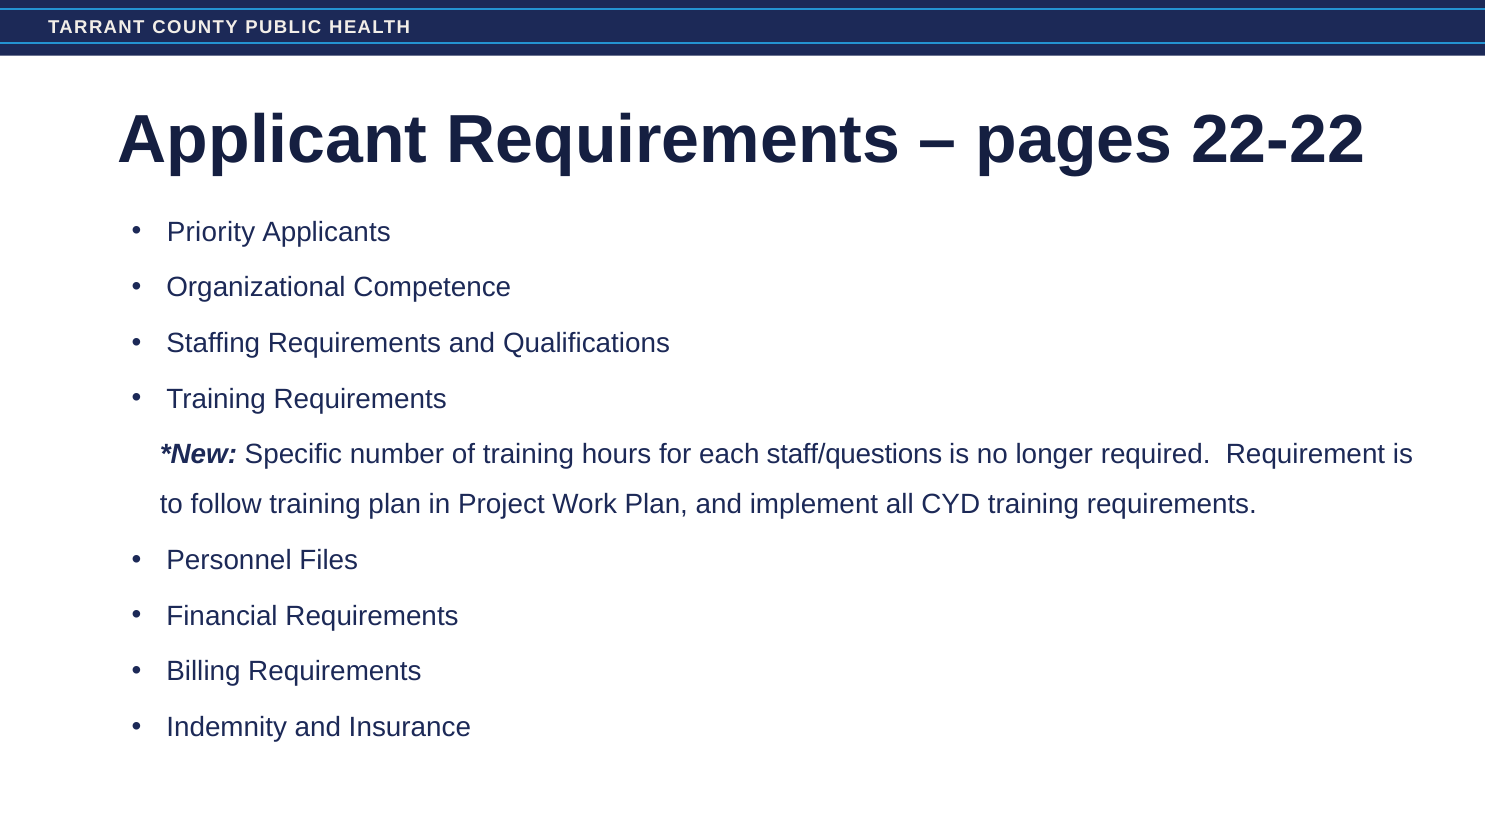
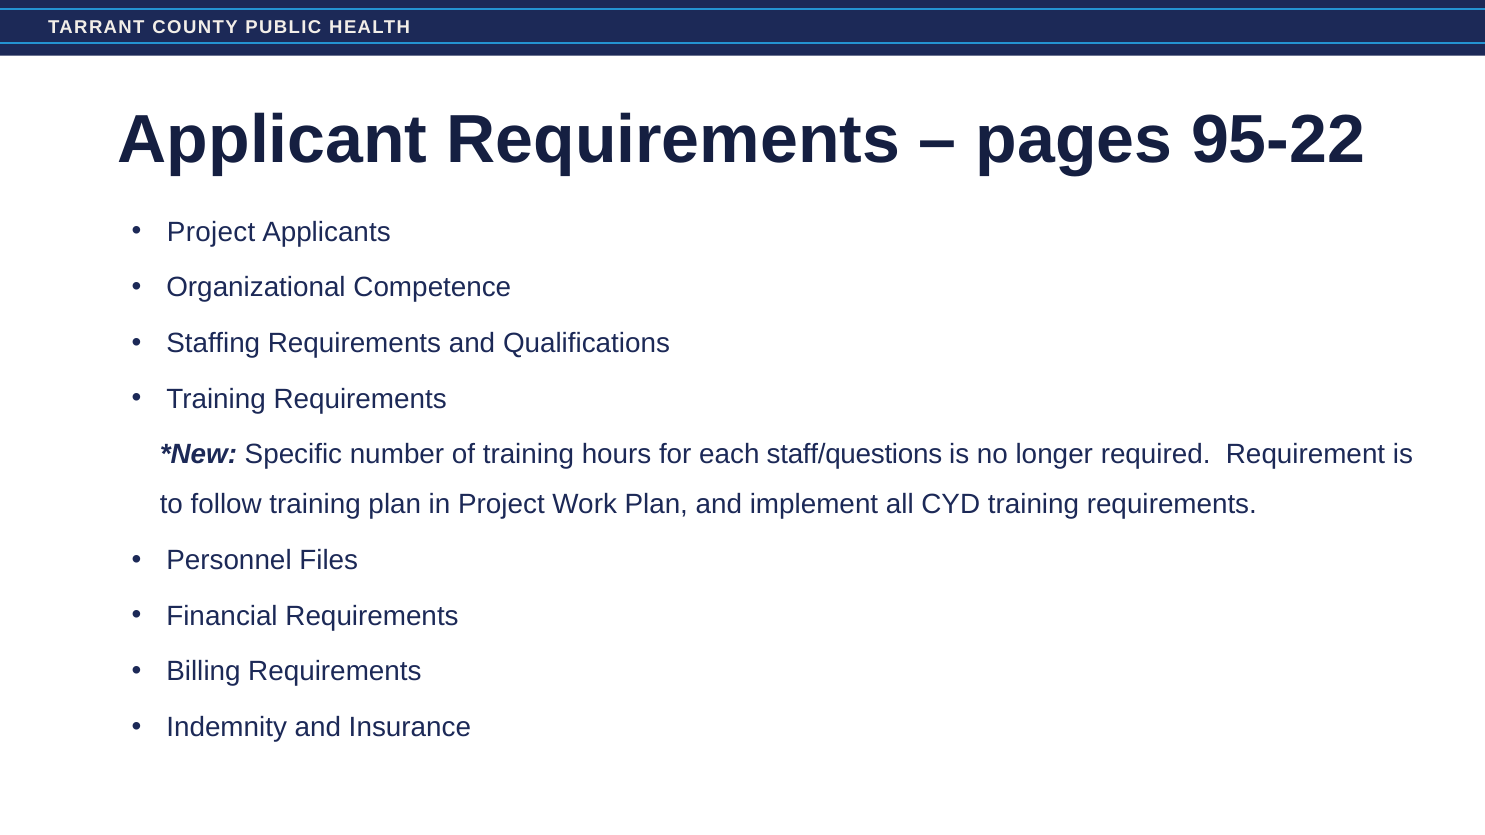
22-22: 22-22 -> 95-22 (1278, 140)
Priority: Priority -> Project (211, 232)
